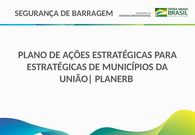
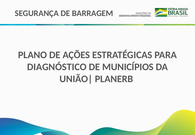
ESTRATÉGICAS: ESTRATÉGICAS -> DIAGNÓSTICO (57, 67)
